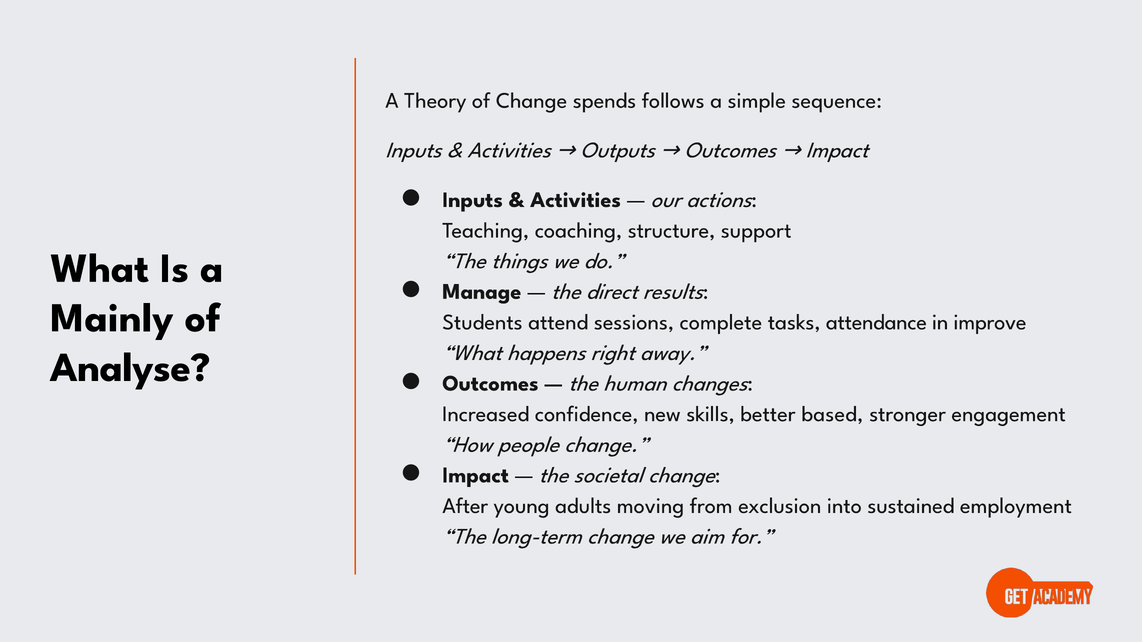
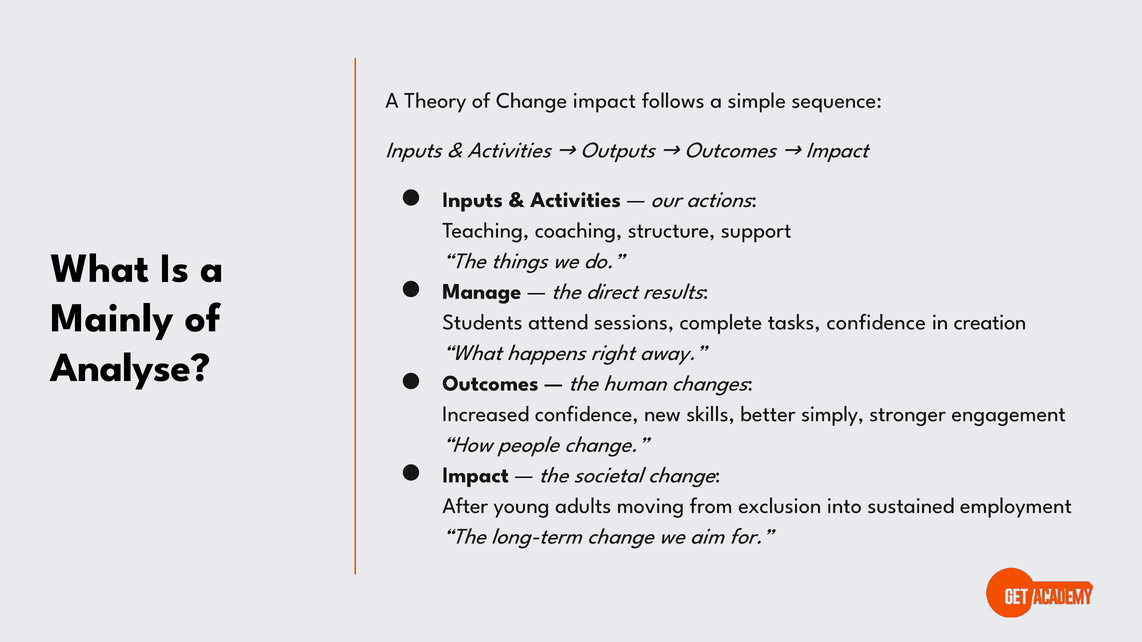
Change spends: spends -> impact (604, 100)
tasks attendance: attendance -> confidence (876, 322)
improve: improve -> creation (990, 322)
based: based -> simply (833, 414)
